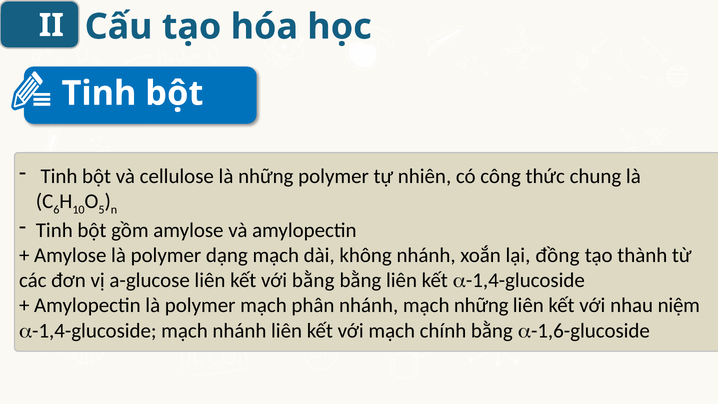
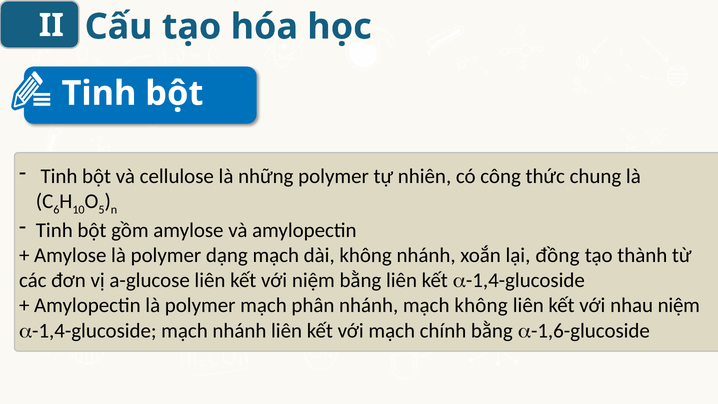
với bằng: bằng -> niệm (313, 280)
mạch những: những -> không (481, 305)
